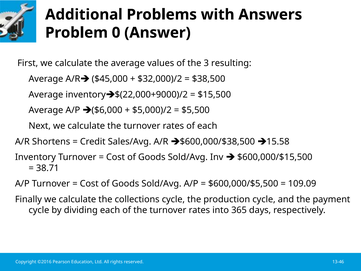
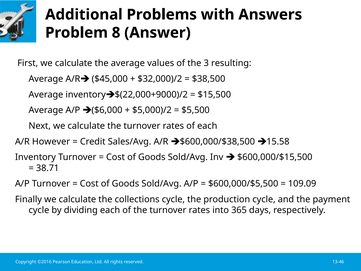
0: 0 -> 8 (116, 33)
Shortens: Shortens -> However (51, 141)
